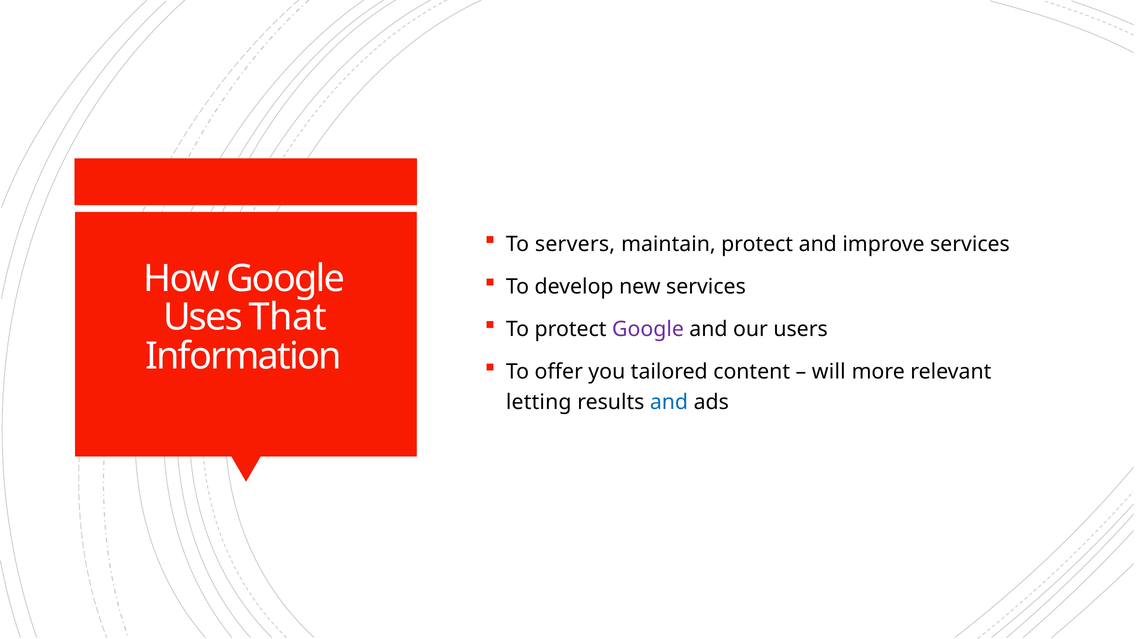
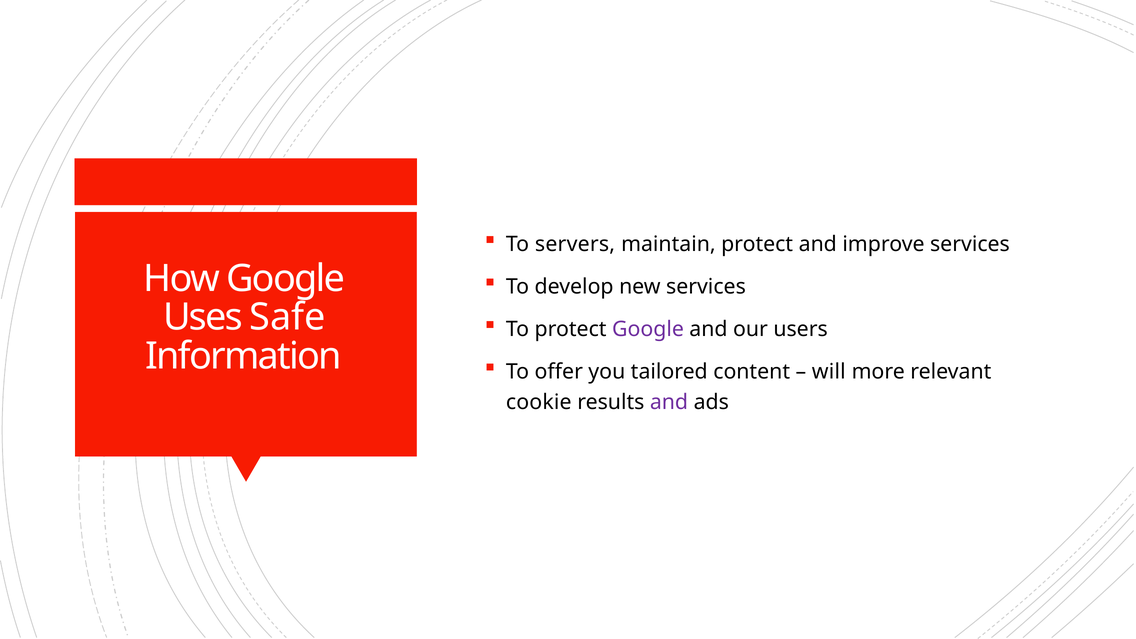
That: That -> Safe (288, 317)
letting: letting -> cookie (539, 402)
and colour: blue -> purple (669, 402)
